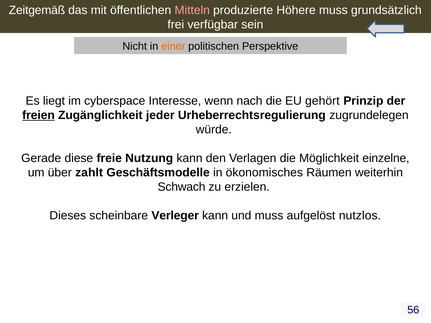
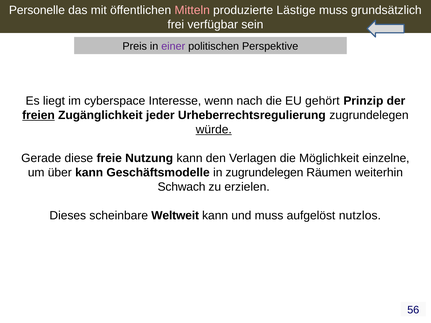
Zeitgemäß: Zeitgemäß -> Personelle (37, 10)
Höhere: Höhere -> Lästige (296, 10)
Nicht: Nicht -> Preis (135, 46)
einer colour: orange -> purple (173, 46)
würde underline: none -> present (214, 130)
über zahlt: zahlt -> kann (89, 173)
in ökonomisches: ökonomisches -> zugrundelegen (264, 173)
Verleger: Verleger -> Weltweit (175, 216)
